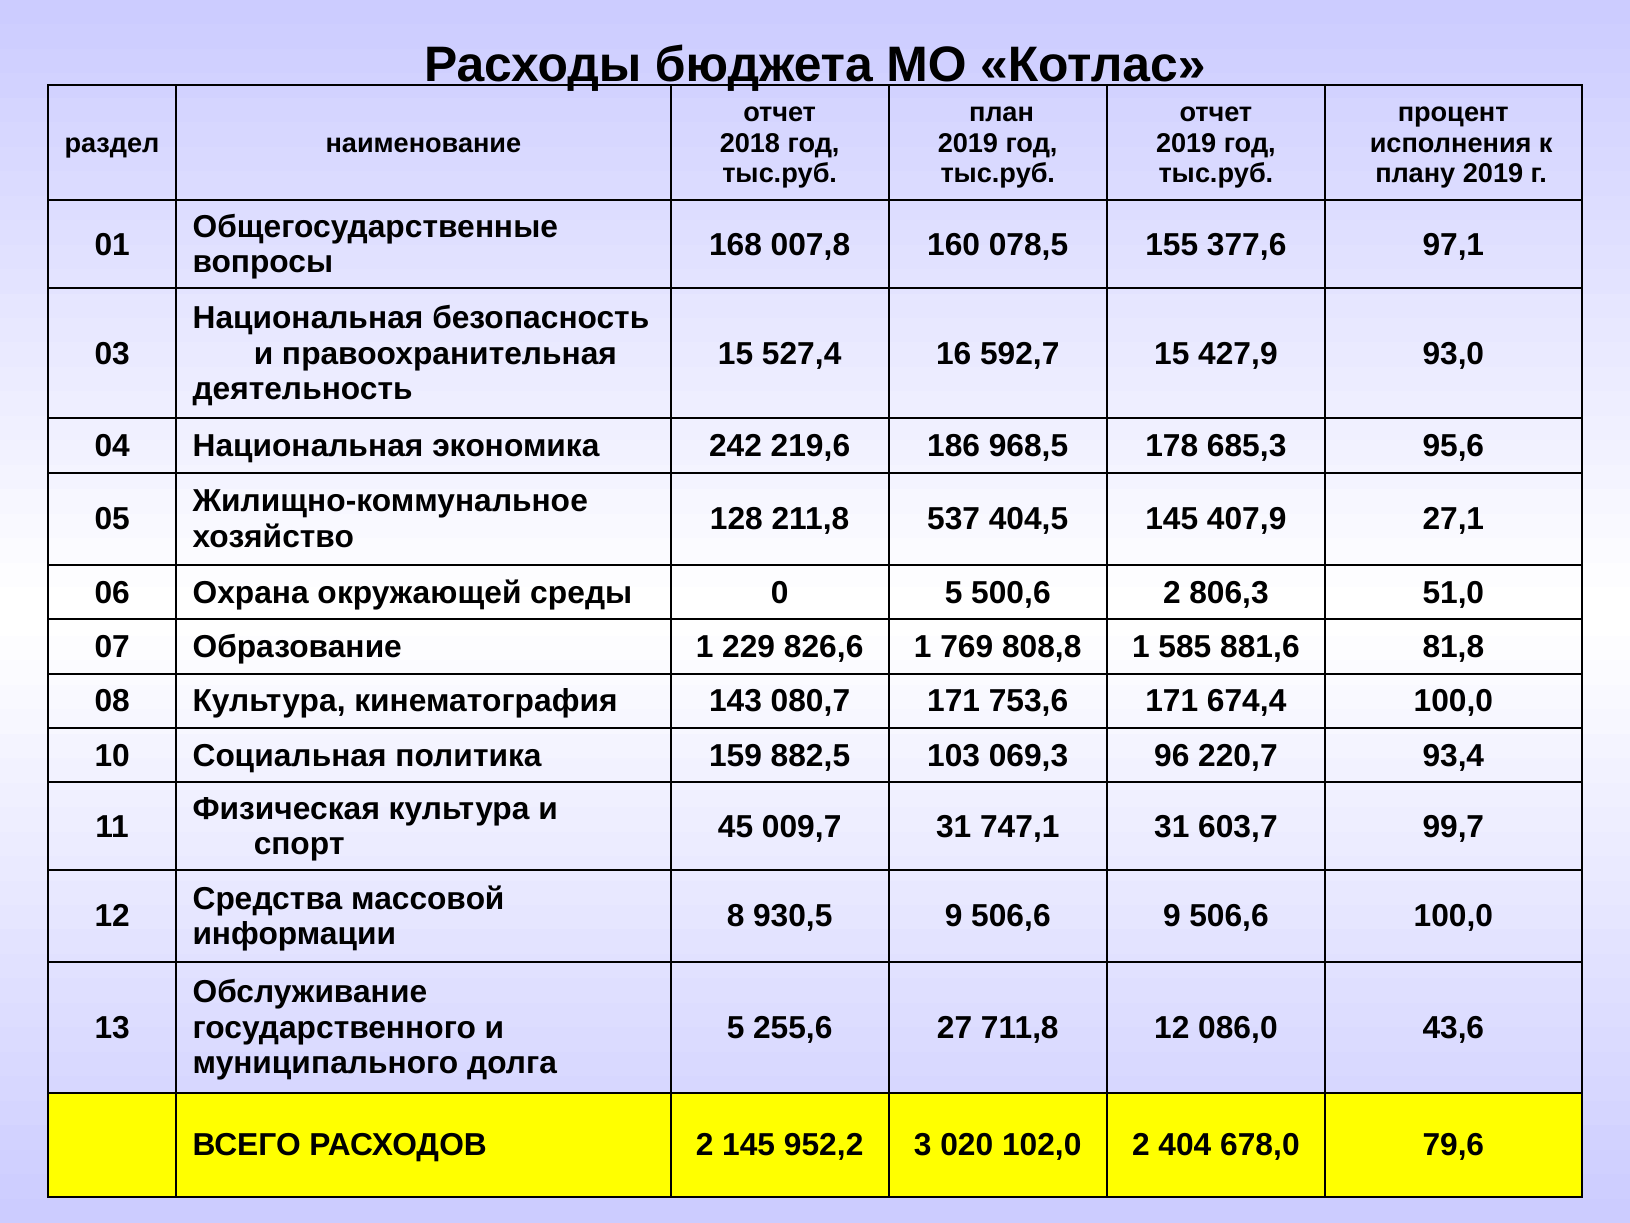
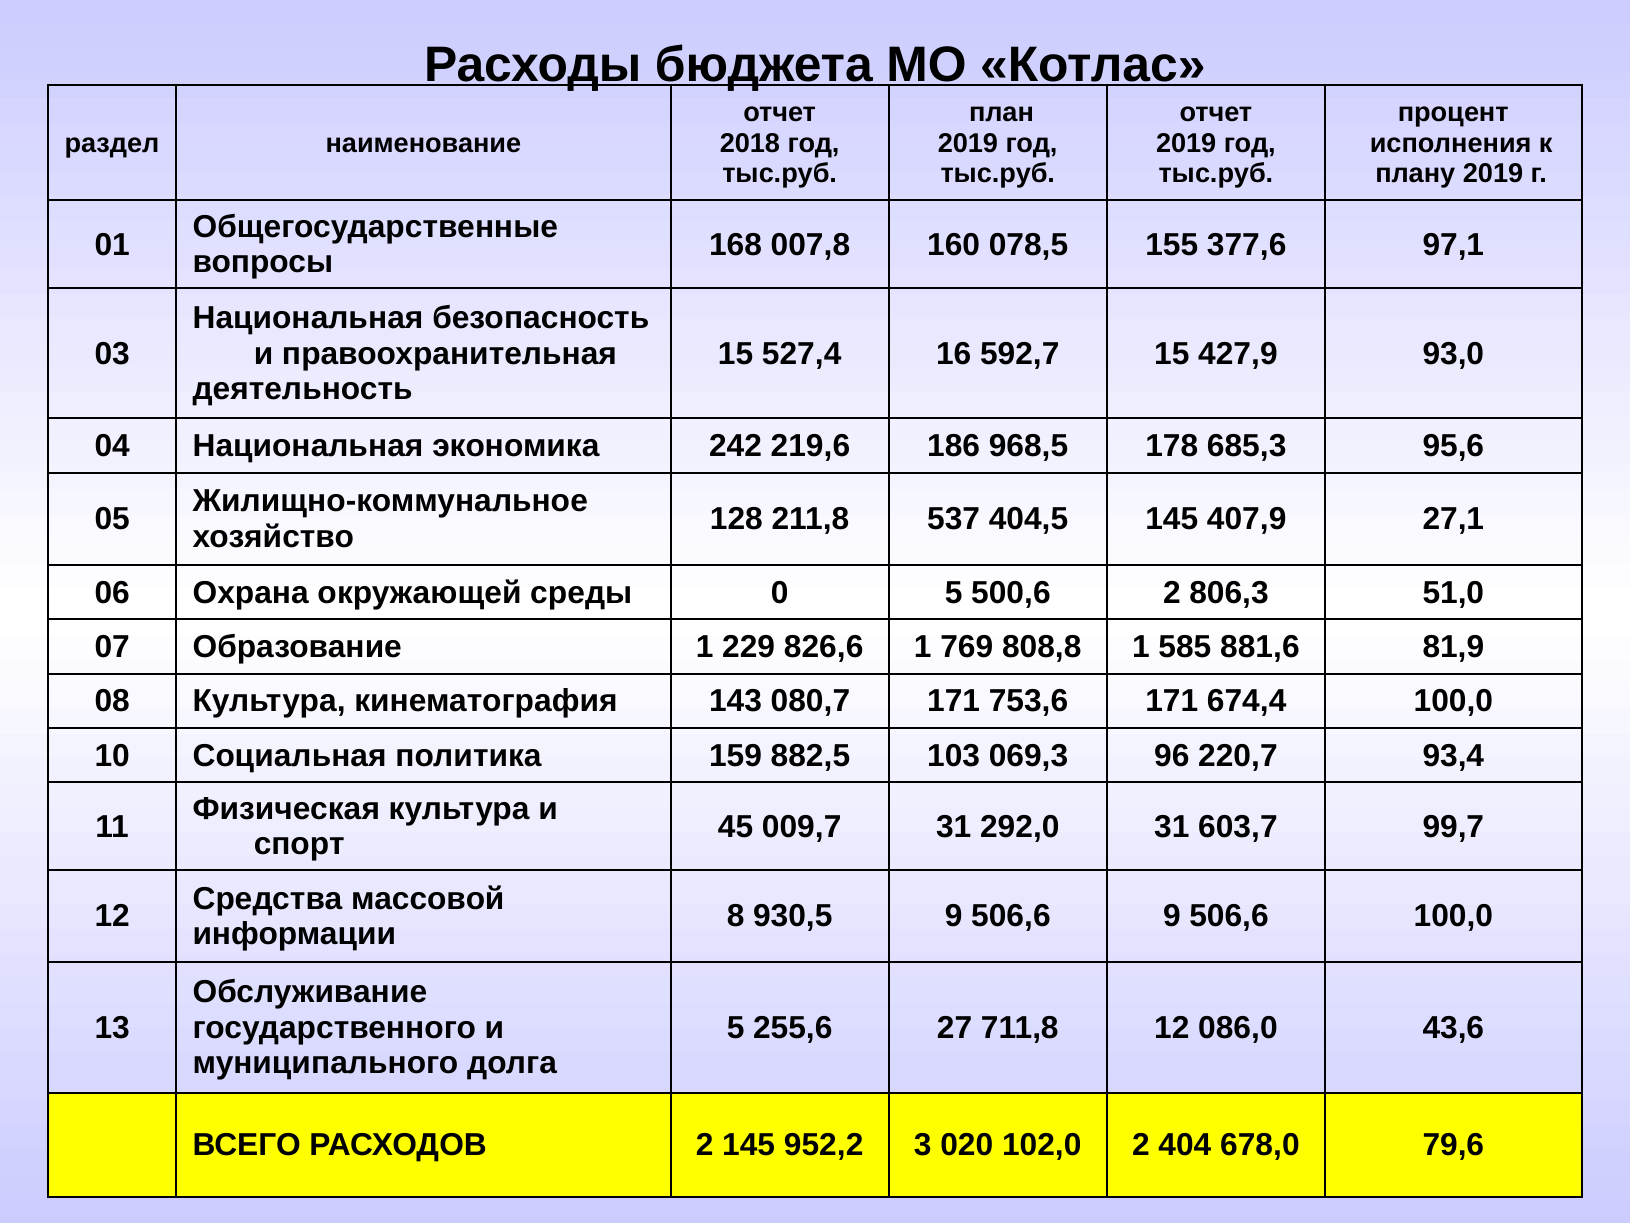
81,8: 81,8 -> 81,9 (1453, 647)
747,1: 747,1 -> 292,0 (1020, 826)
